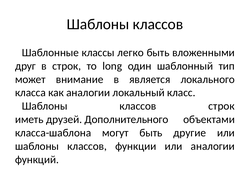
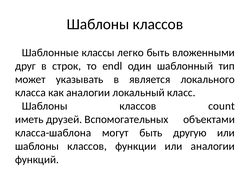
long: long -> endl (112, 66)
внимание: внимание -> указывать (80, 79)
классов строк: строк -> count (222, 106)
Дополнительного: Дополнительного -> Вспомогательных (126, 119)
другие: другие -> другую (190, 132)
